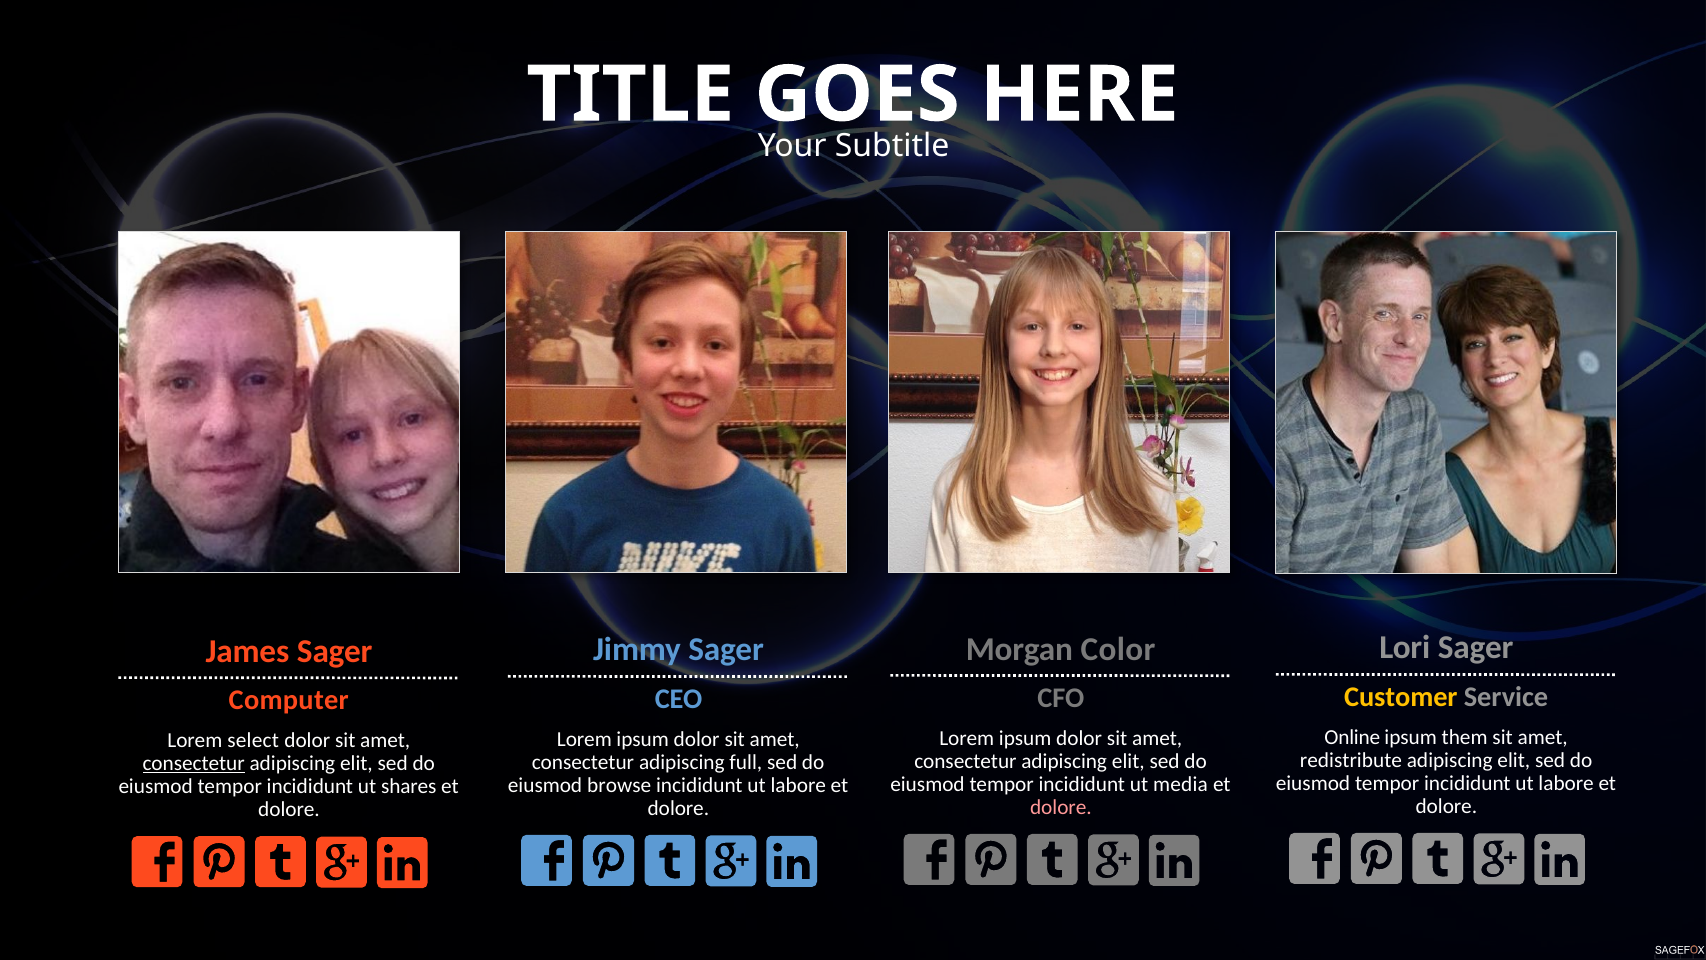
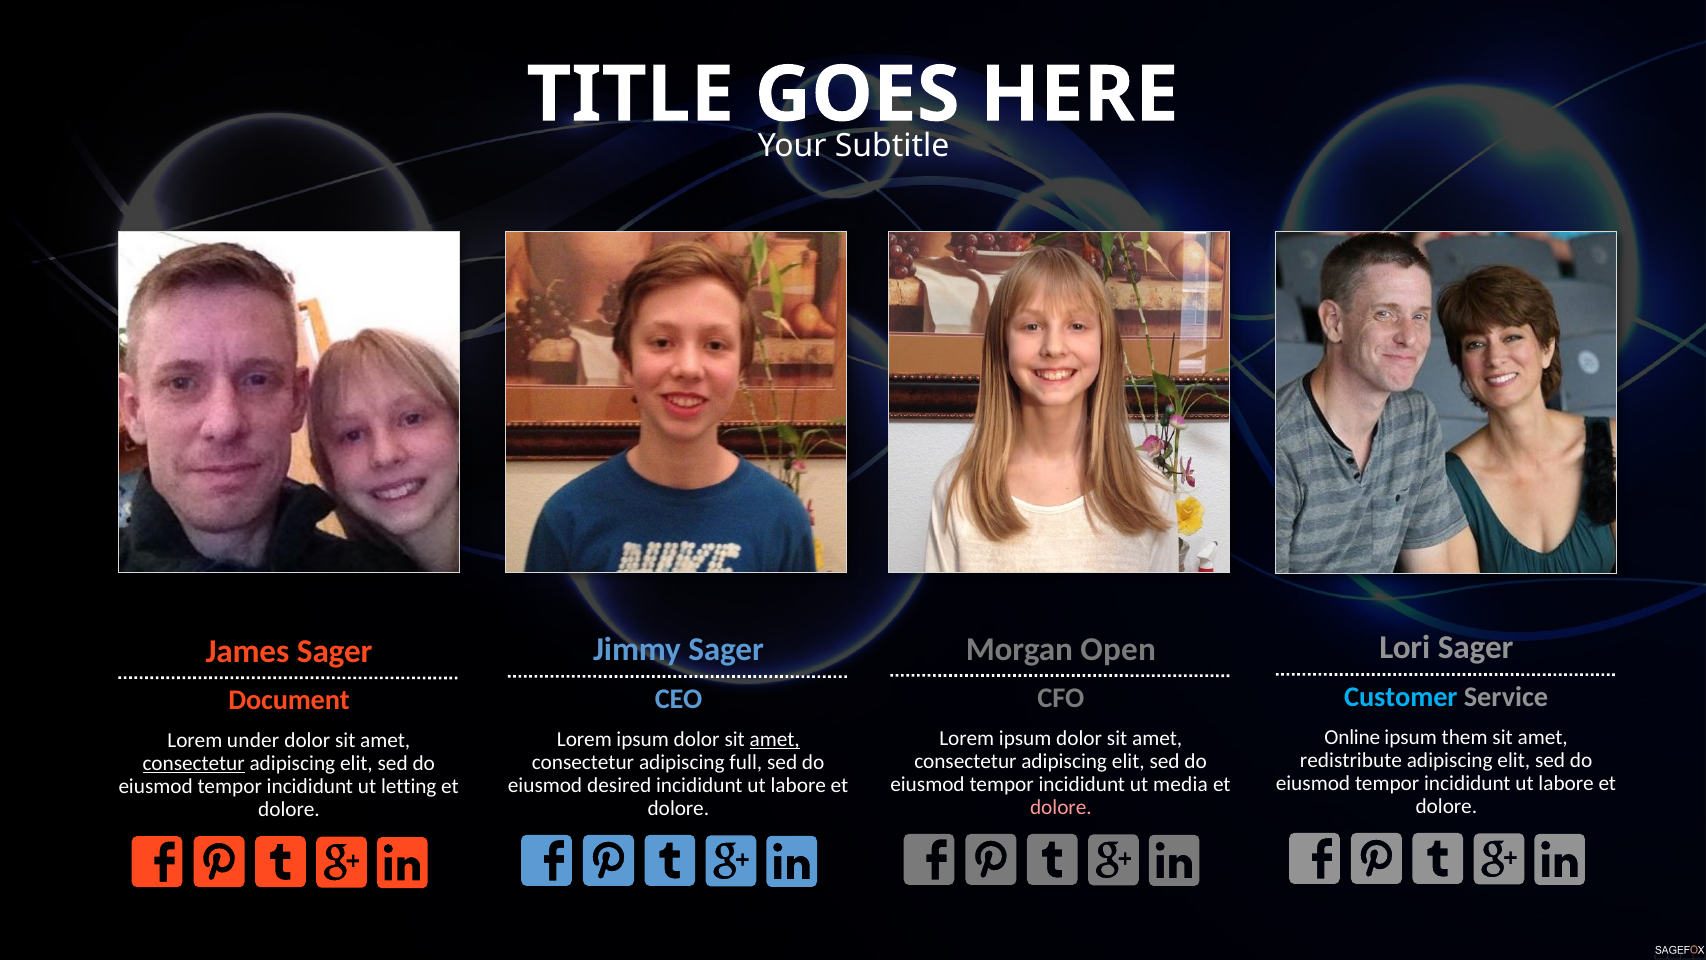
Color: Color -> Open (1118, 649)
Customer colour: yellow -> light blue (1401, 697)
Computer: Computer -> Document (289, 700)
amet underline: none -> present (775, 739)
select: select -> under (253, 740)
browse: browse -> desired (619, 785)
shares: shares -> letting (409, 786)
